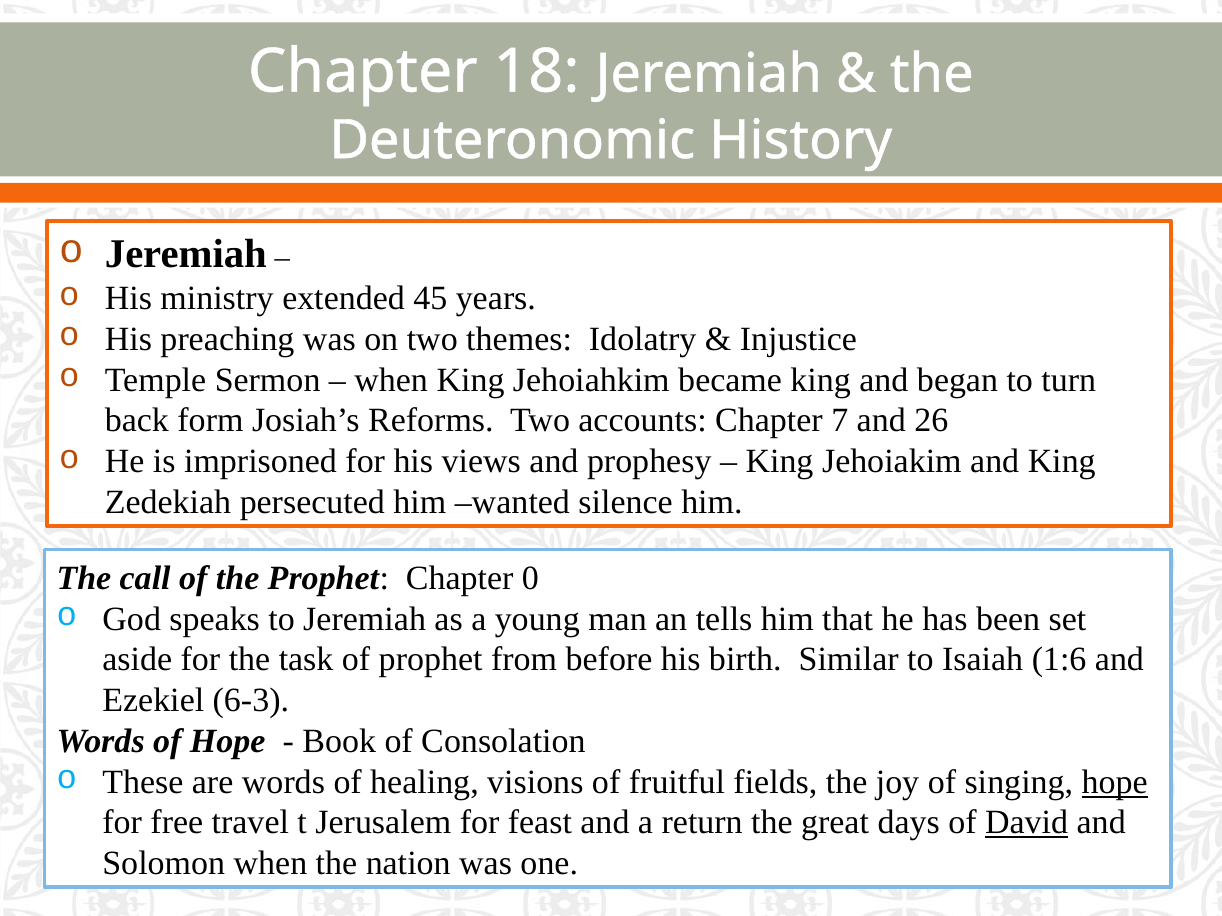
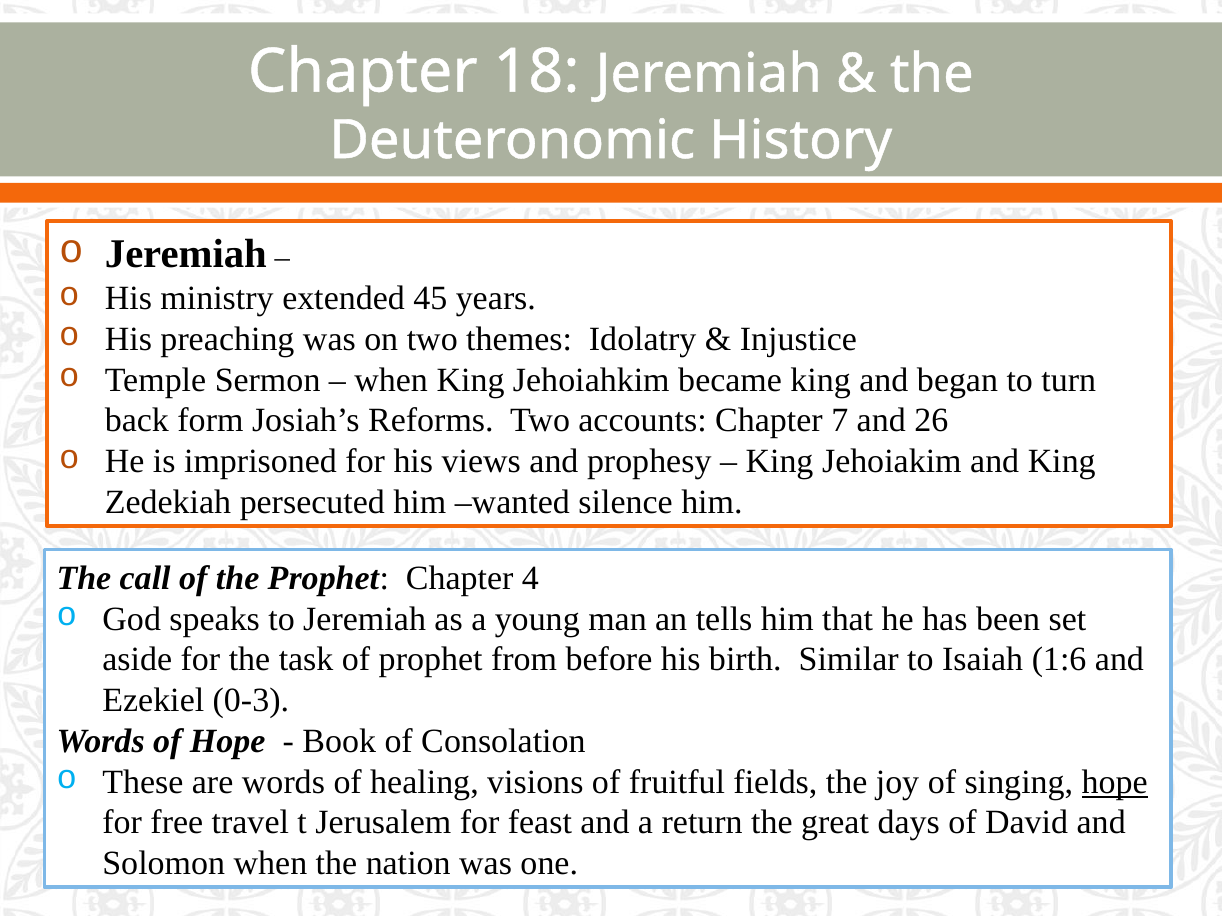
0: 0 -> 4 (530, 579)
6-3: 6-3 -> 0-3 (251, 701)
David underline: present -> none (1027, 823)
